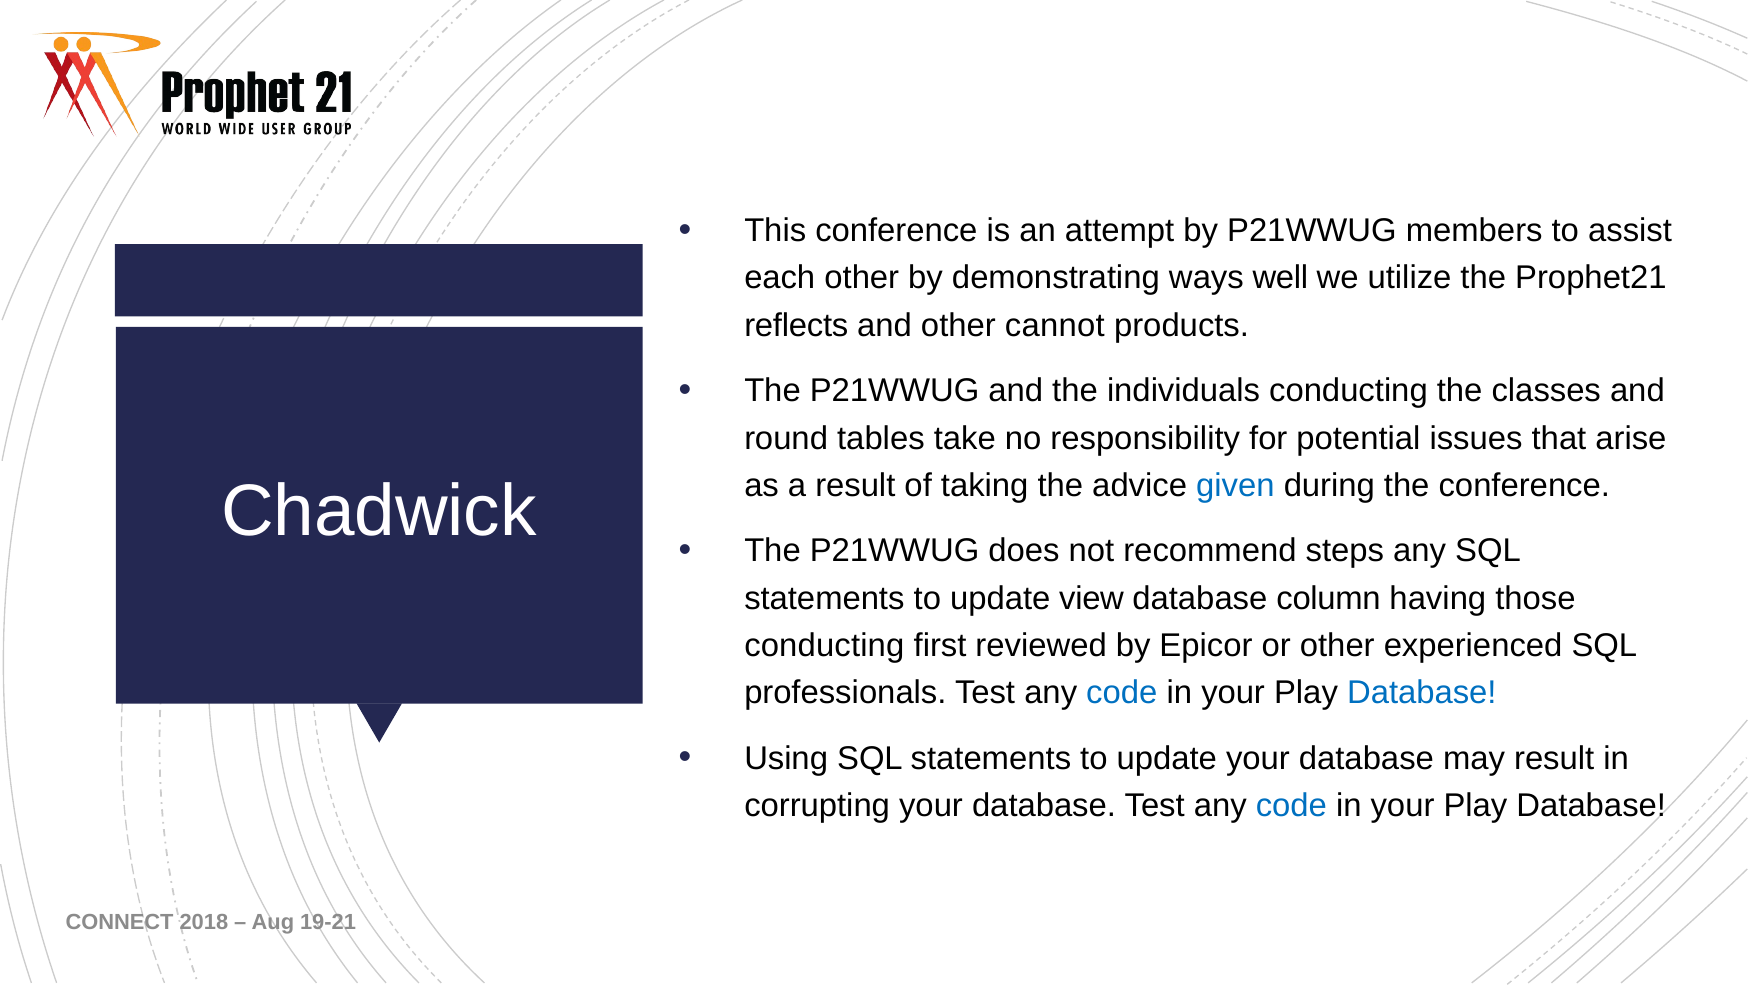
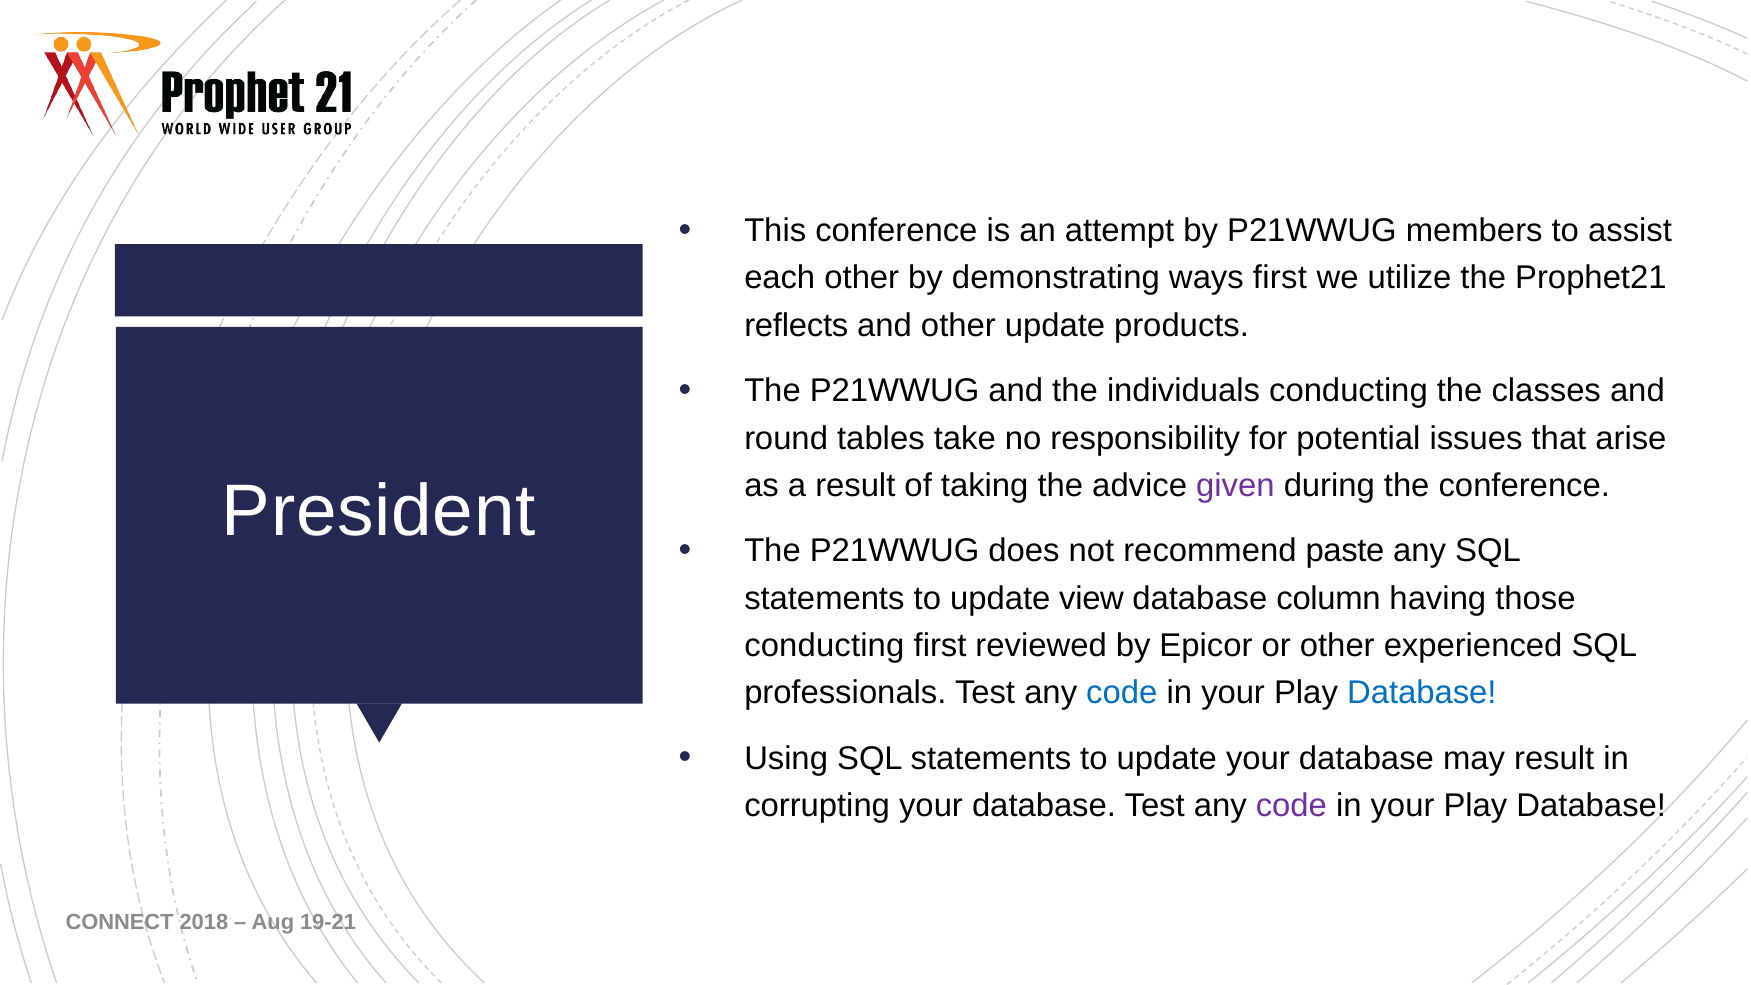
ways well: well -> first (1280, 278)
other cannot: cannot -> update (1055, 325)
given colour: blue -> purple (1235, 485)
Chadwick: Chadwick -> President (379, 512)
steps: steps -> paste (1345, 551)
code colour: blue -> purple (1291, 805)
